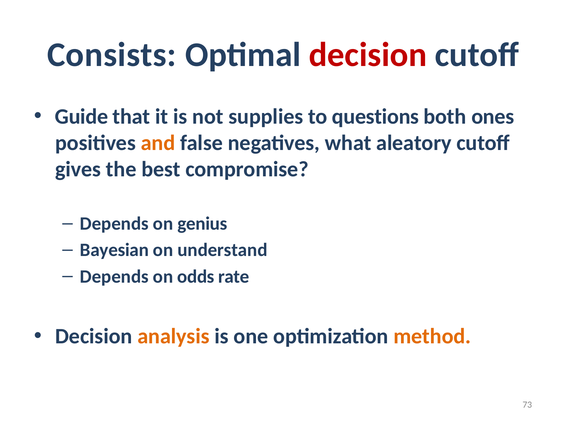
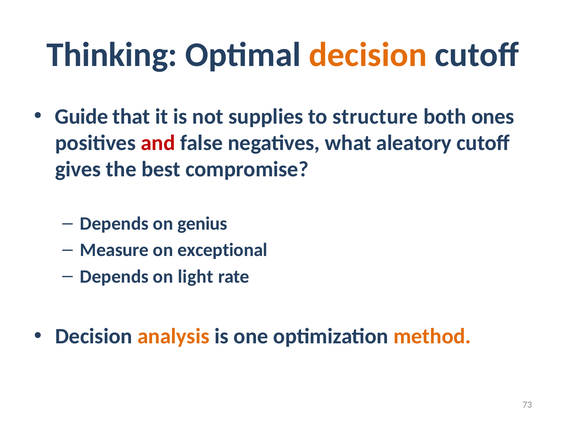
Consists: Consists -> Thinking (112, 55)
decision colour: red -> orange (368, 55)
questions: questions -> structure (375, 117)
and colour: orange -> red (158, 143)
Bayesian: Bayesian -> Measure (114, 250)
understand: understand -> exceptional (223, 250)
odds: odds -> light (196, 277)
